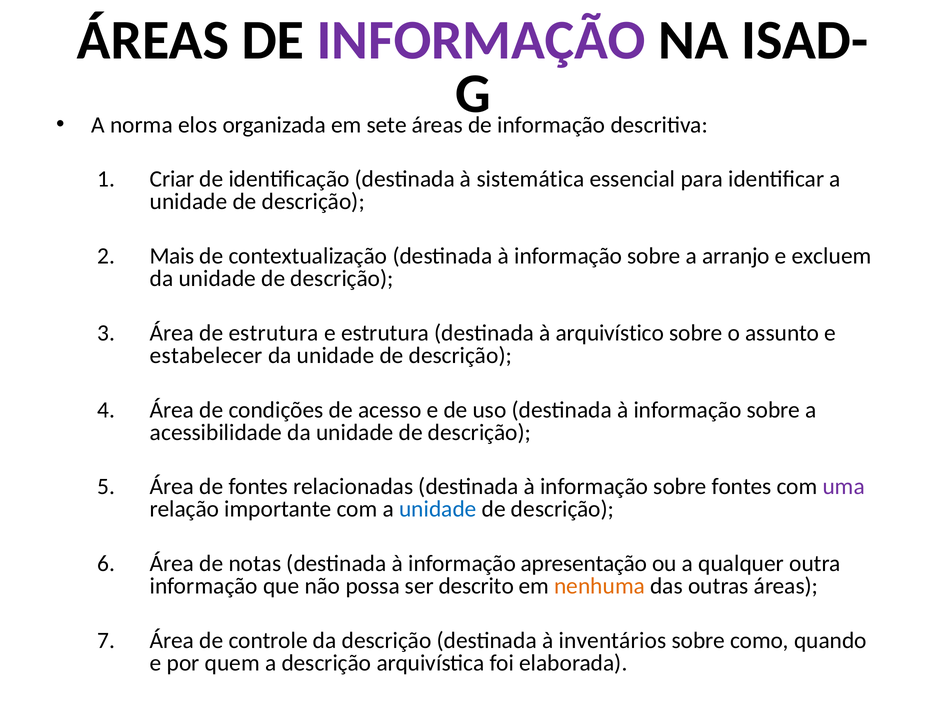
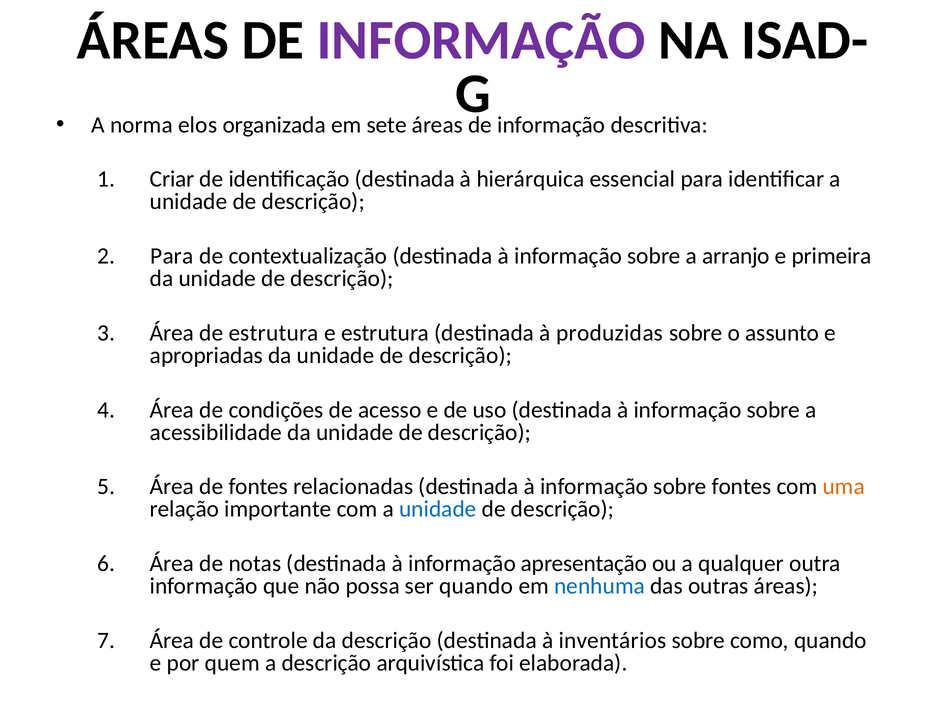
sistemática: sistemática -> hierárquica (530, 179)
Mais: Mais -> Para (172, 256)
excluem: excluem -> primeira (832, 256)
arquivístico: arquivístico -> produzidas (610, 333)
estabelecer: estabelecer -> apropriadas (206, 355)
uma colour: purple -> orange (844, 486)
ser descrito: descrito -> quando (476, 586)
nenhuma colour: orange -> blue (600, 586)
